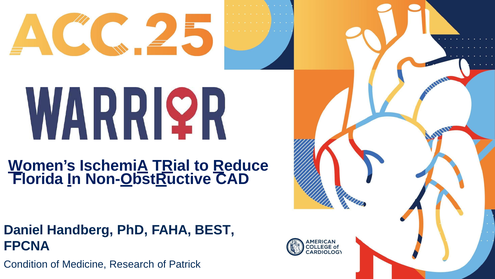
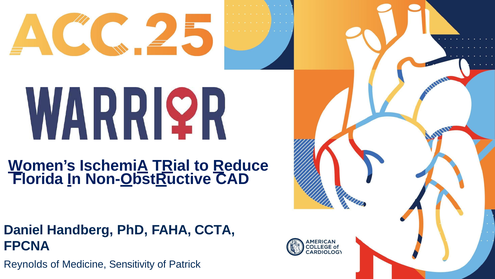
BEST: BEST -> CCTA (215, 230)
Condition: Condition -> Reynolds (26, 264)
Research: Research -> Sensitivity (132, 264)
